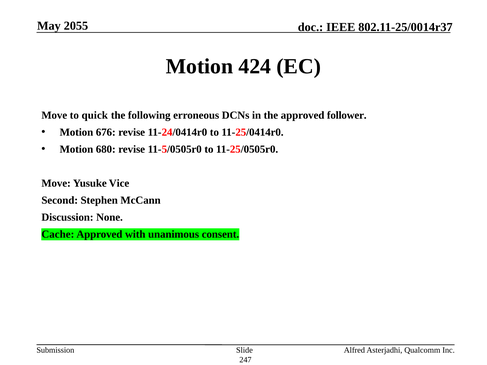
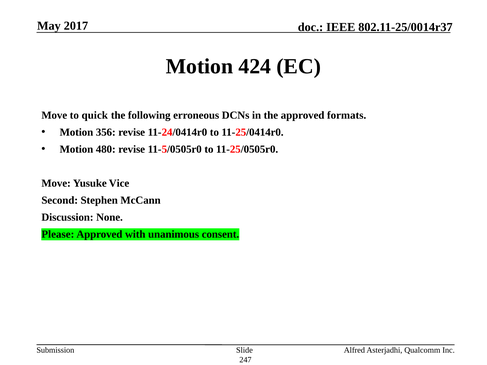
2055: 2055 -> 2017 (76, 26)
follower: follower -> formats (347, 115)
676: 676 -> 356 (106, 132)
680: 680 -> 480 (106, 149)
Cache: Cache -> Please (58, 235)
